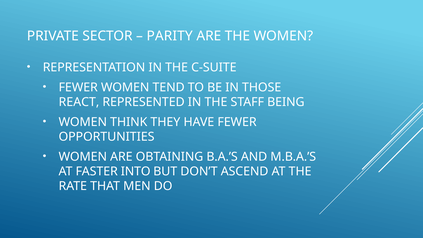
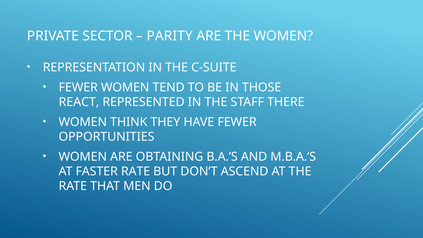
BEING: BEING -> THERE (286, 102)
FASTER INTO: INTO -> RATE (136, 171)
